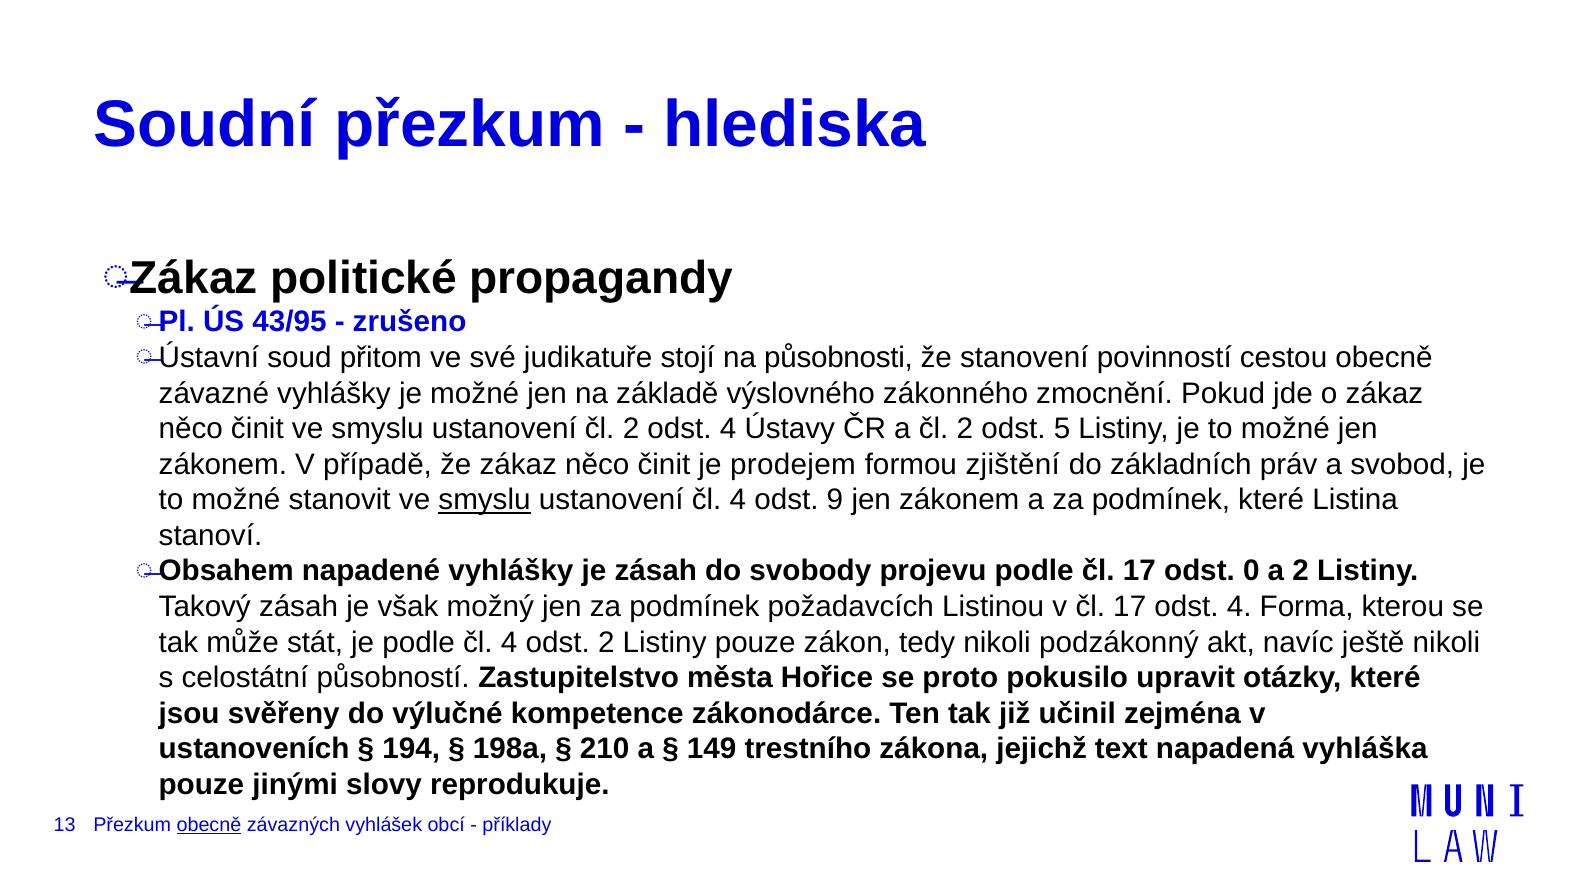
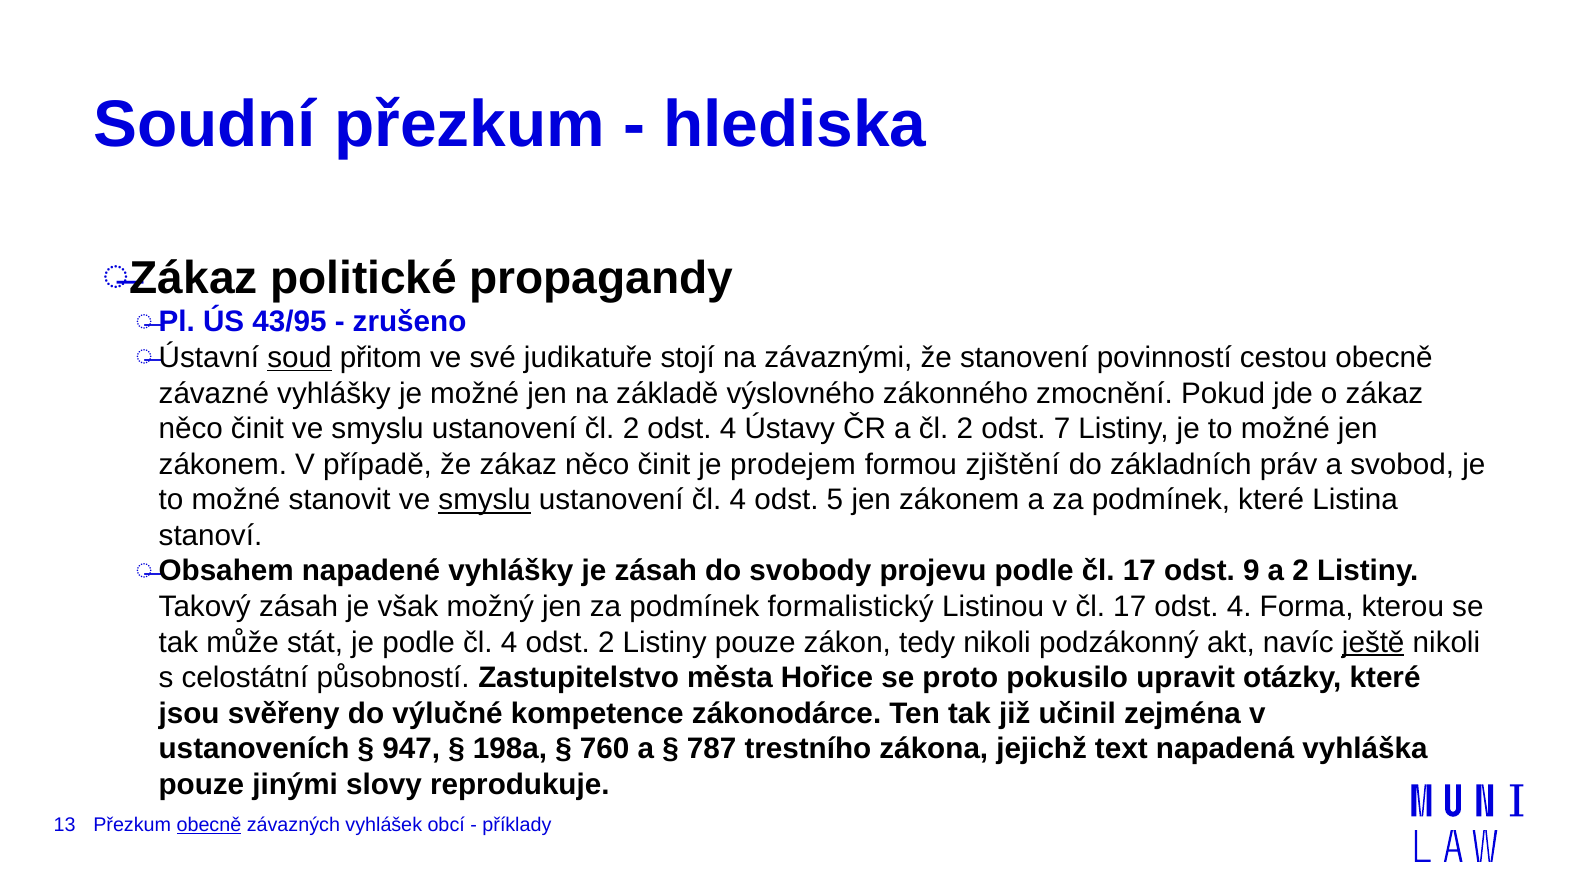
soud underline: none -> present (299, 358)
působnosti: působnosti -> závaznými (838, 358)
5: 5 -> 7 (1062, 429)
9: 9 -> 5 (835, 500)
0: 0 -> 9 (1251, 571)
požadavcích: požadavcích -> formalistický (851, 607)
ještě underline: none -> present (1373, 642)
194: 194 -> 947 (411, 749)
210: 210 -> 760 (605, 749)
149: 149 -> 787 (712, 749)
